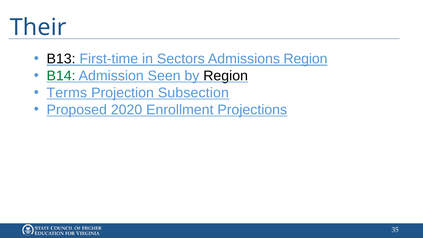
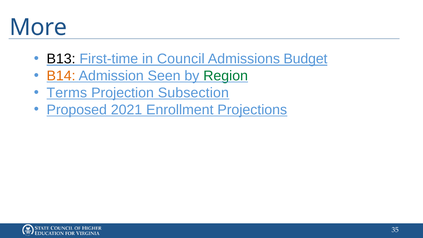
Their: Their -> More (38, 27)
Sectors: Sectors -> Council (181, 59)
Admissions Region: Region -> Budget (305, 59)
B14 colour: green -> orange (61, 76)
Region colour: black -> green (226, 76)
2020: 2020 -> 2021 (127, 110)
